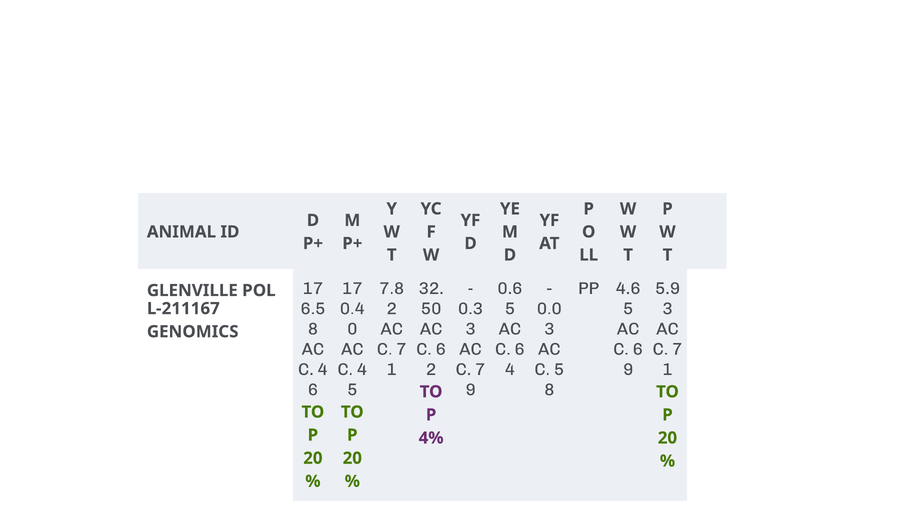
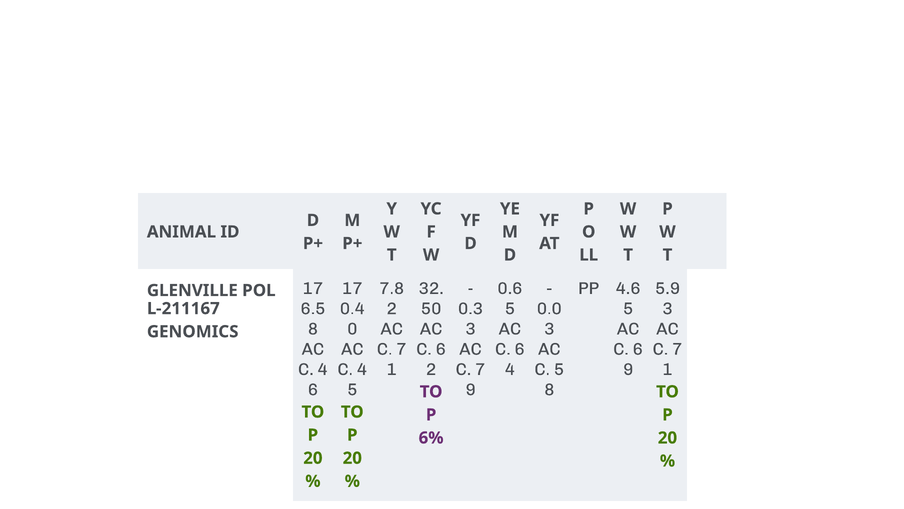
4%: 4% -> 6% (431, 438)
